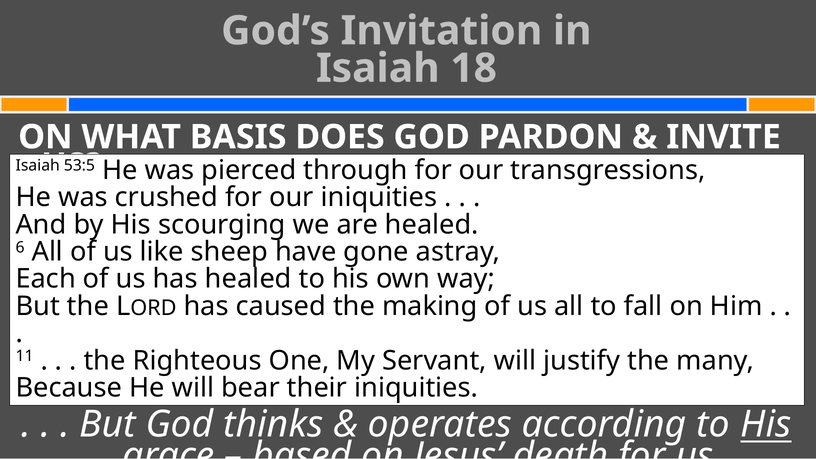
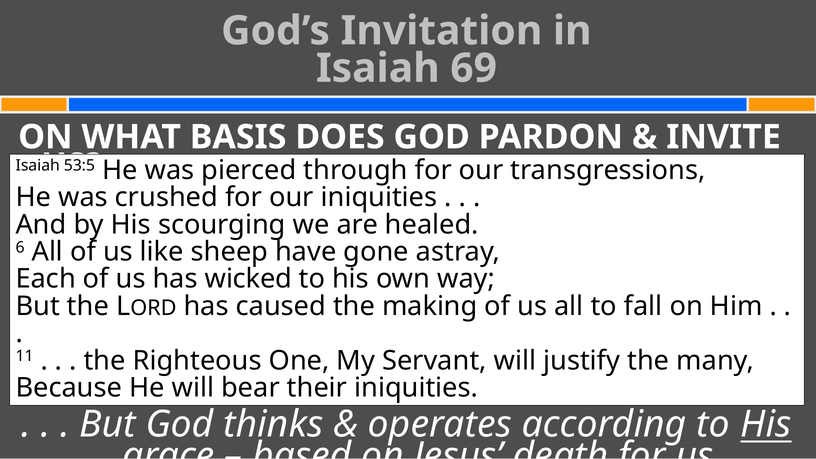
18: 18 -> 69 (474, 68)
has healed: healed -> wicked (248, 279)
